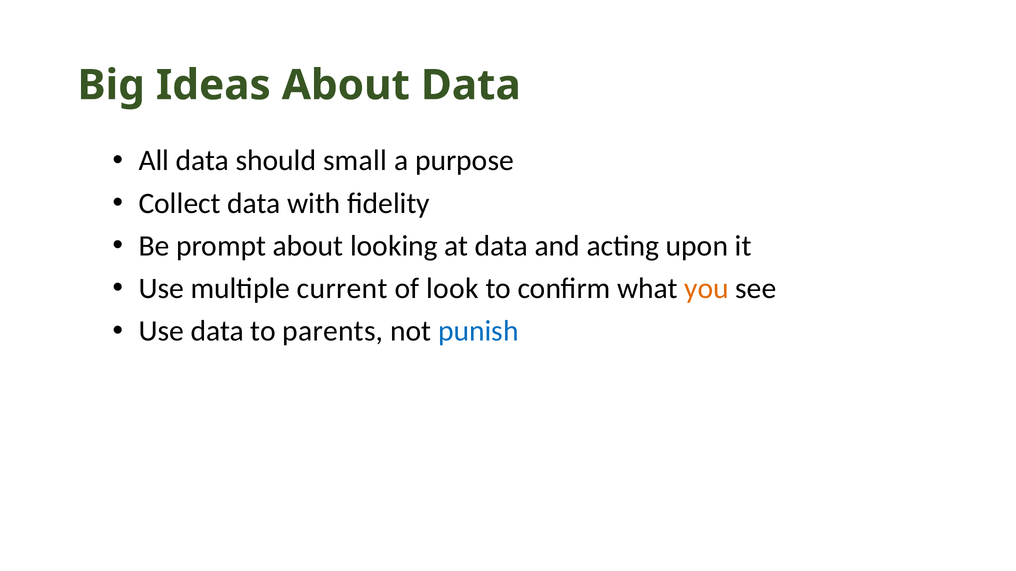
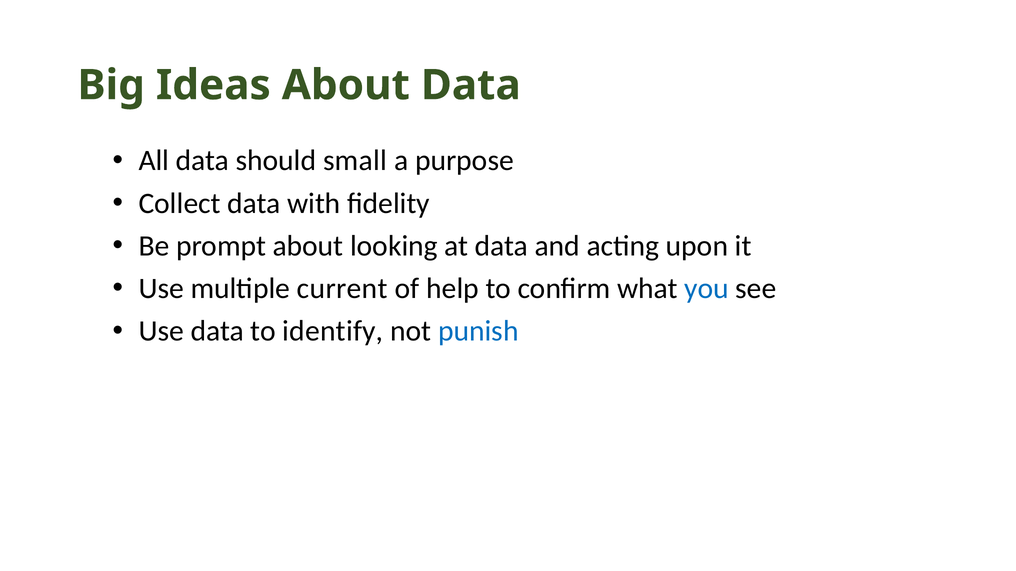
look: look -> help (453, 289)
you colour: orange -> blue (707, 289)
parents: parents -> identify (333, 331)
